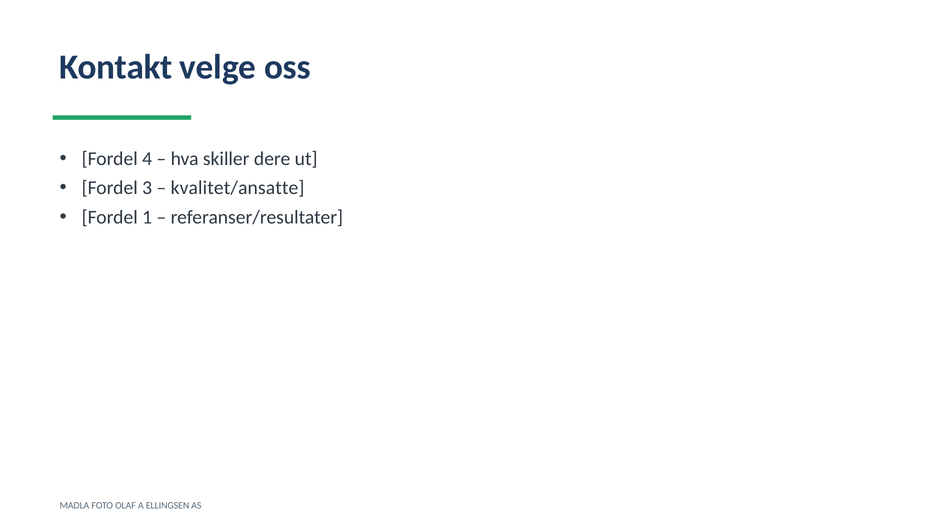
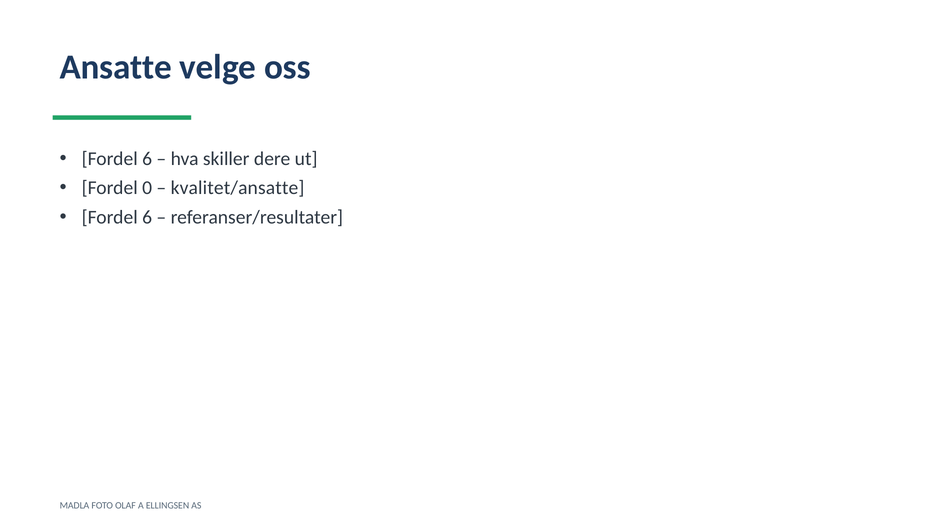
Kontakt: Kontakt -> Ansatte (116, 67)
4: 4 -> 6 (147, 159)
3: 3 -> 0 (147, 188)
1: 1 -> 6 (147, 218)
